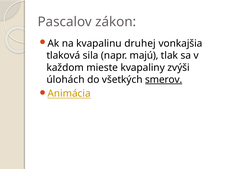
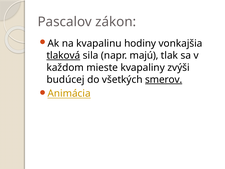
druhej: druhej -> hodiny (140, 43)
tlaková underline: none -> present (63, 55)
úlohách: úlohách -> budúcej (66, 79)
